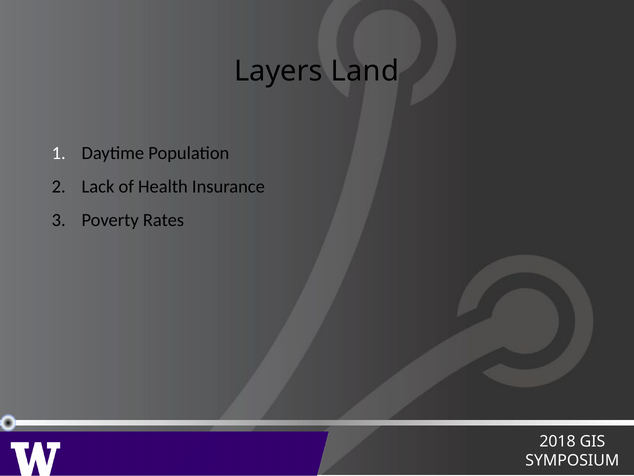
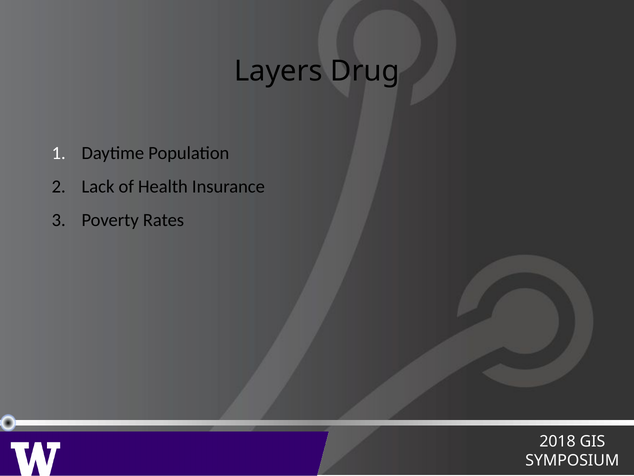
Land: Land -> Drug (365, 71)
